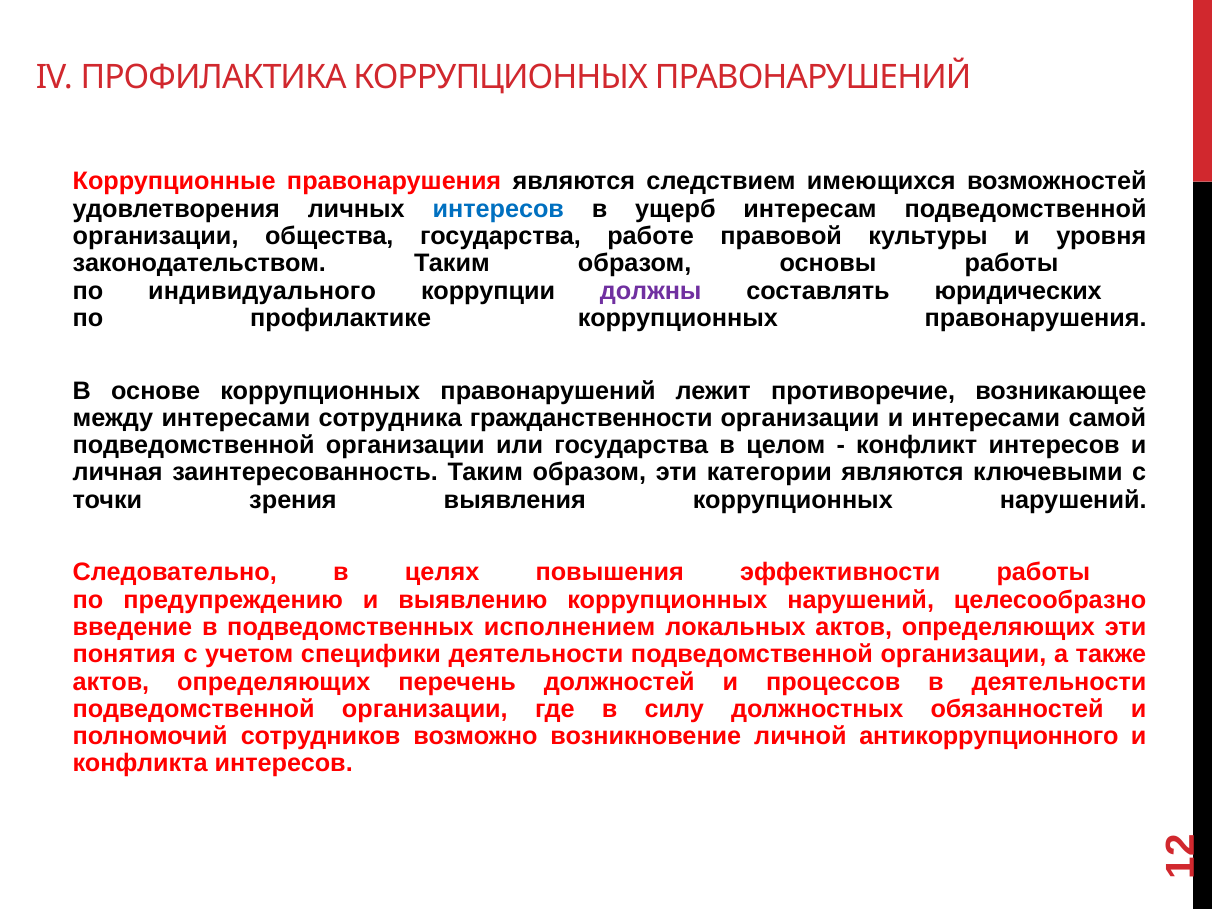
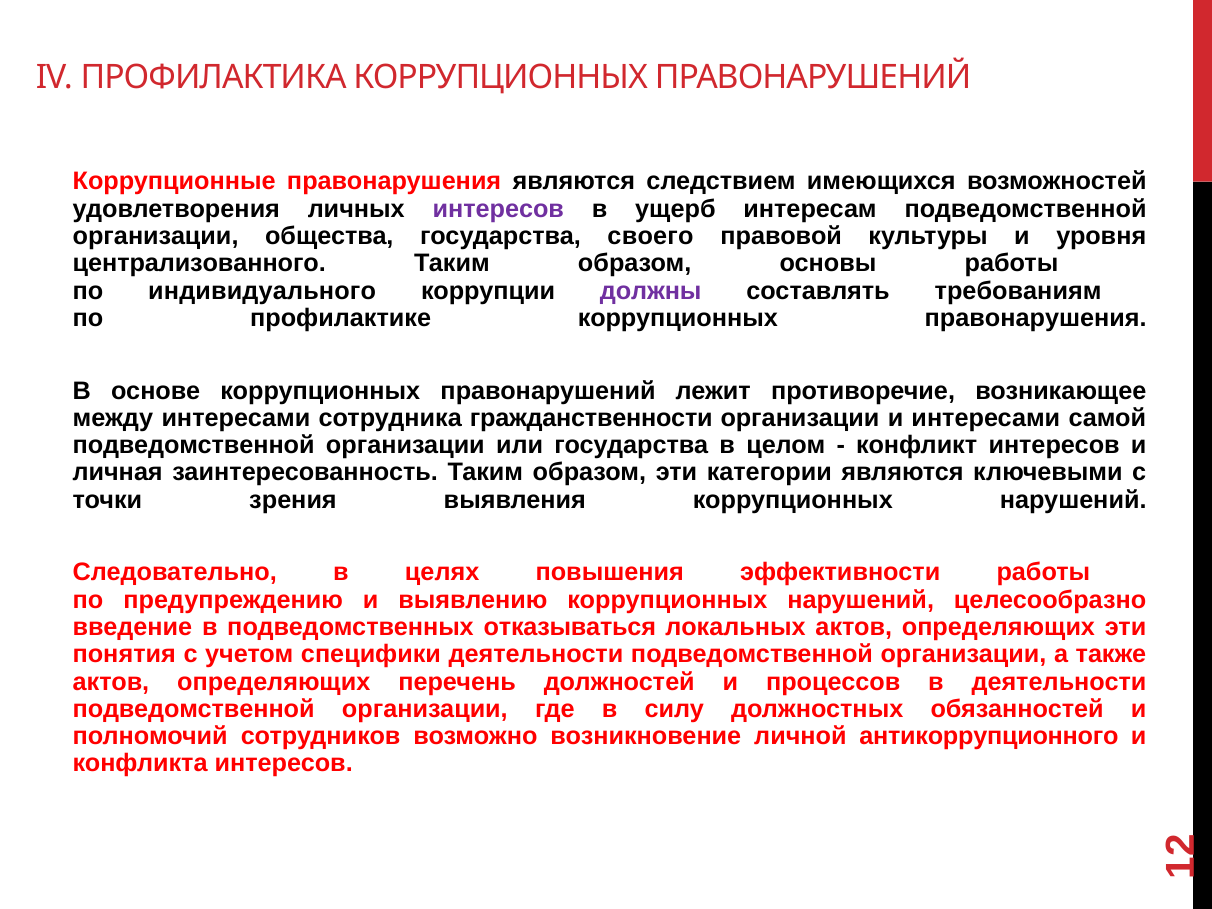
интересов colour: blue -> purple (498, 209)
работе: работе -> своего (651, 236)
законодательством: законодательством -> централизованного (199, 263)
юридических: юридических -> требованиям (1018, 291)
исполнением: исполнением -> отказываться (570, 627)
